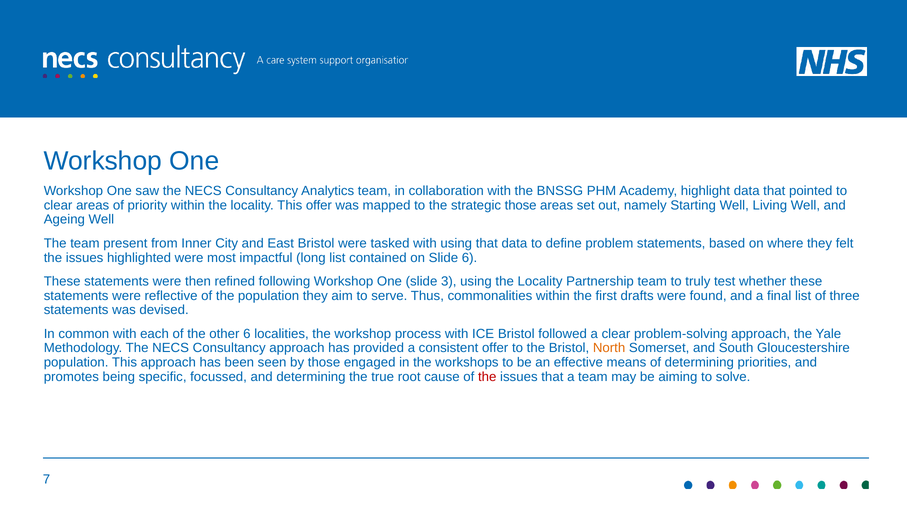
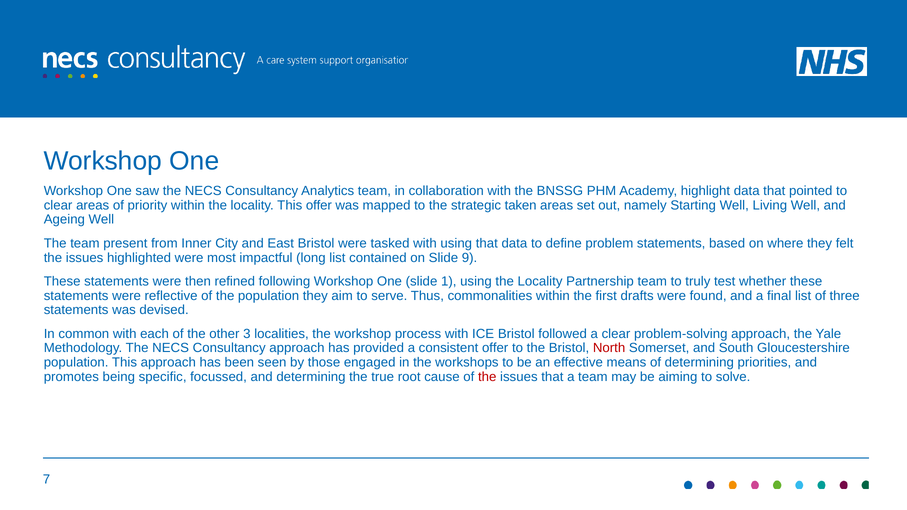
strategic those: those -> taken (521, 205)
Slide 6: 6 -> 9 (470, 258)
3: 3 -> 1 (449, 282)
other 6: 6 -> 3 (247, 334)
North colour: orange -> red (609, 348)
